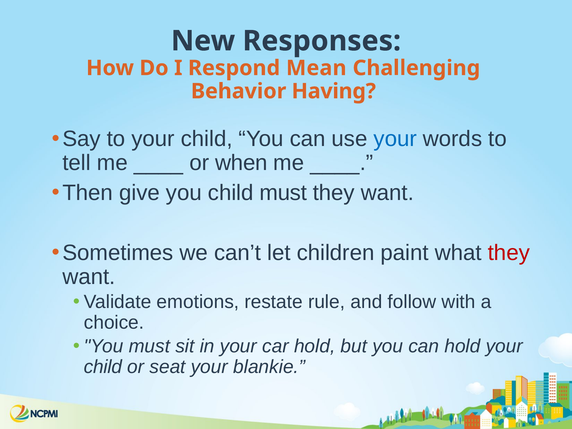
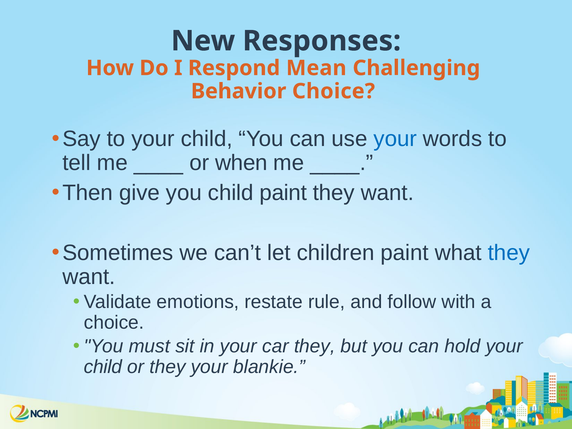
Behavior Having: Having -> Choice (334, 91)
child must: must -> paint (283, 193)
they colour: red -> blue (509, 253)
car hold: hold -> they (315, 346)
or seat: seat -> they (168, 367)
